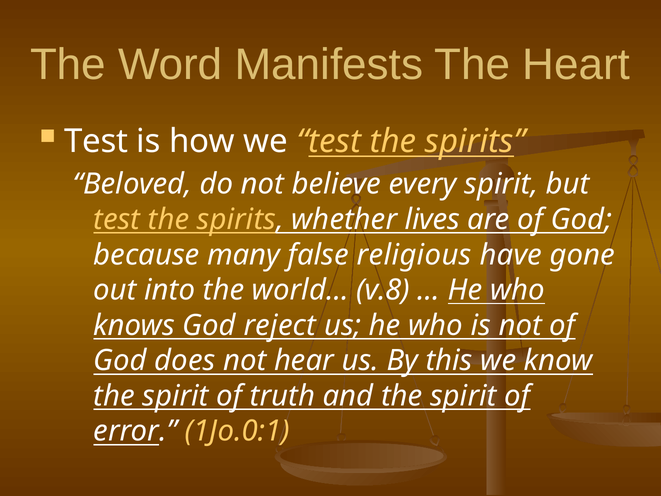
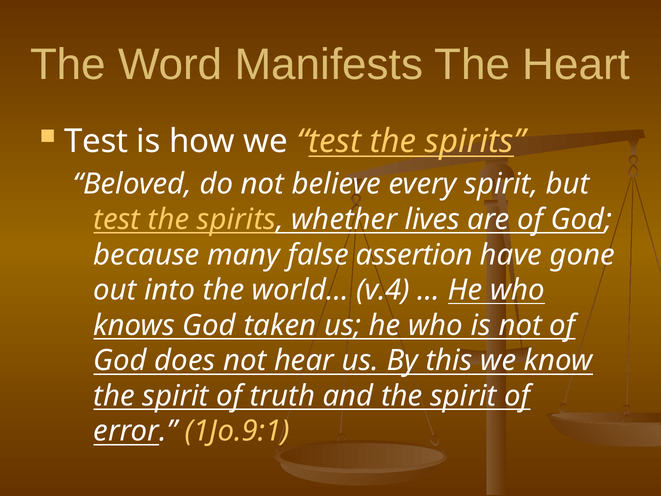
religious: religious -> assertion (414, 255)
v.8: v.8 -> v.4 (383, 290)
reject: reject -> taken (280, 325)
1Jo.0:1: 1Jo.0:1 -> 1Jo.9:1 (237, 431)
